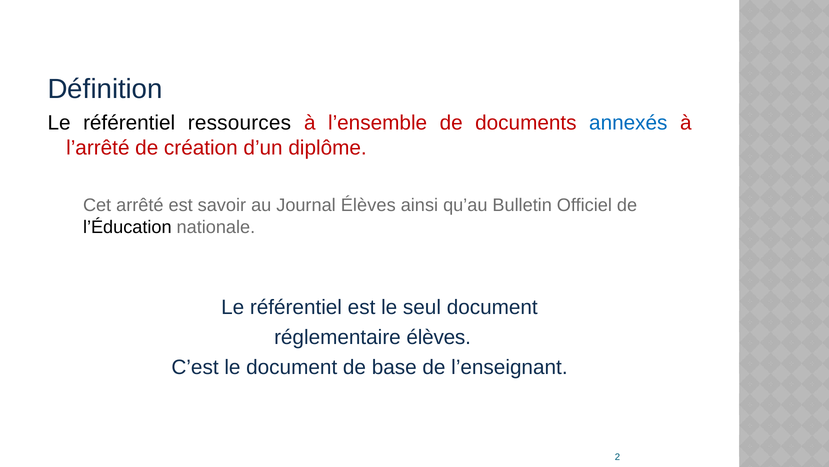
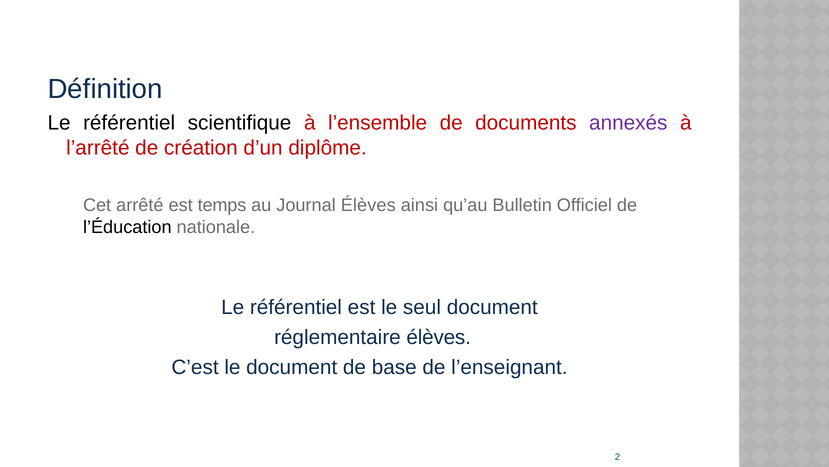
ressources: ressources -> scientifique (240, 123)
annexés colour: blue -> purple (628, 123)
savoir: savoir -> temps (222, 205)
